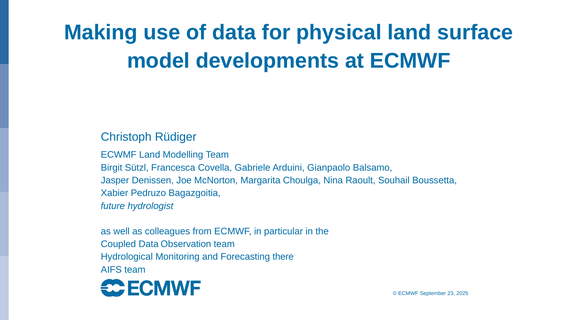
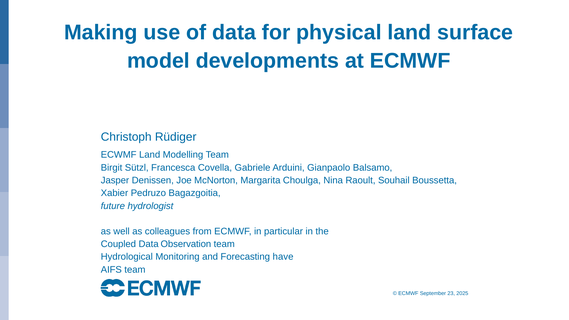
there: there -> have (283, 257)
